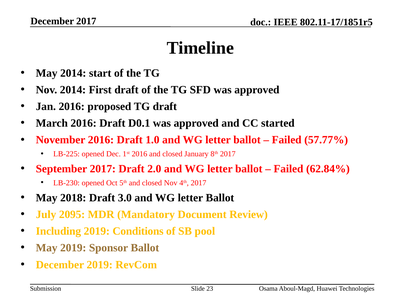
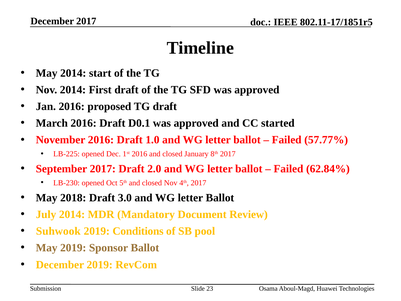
July 2095: 2095 -> 2014 (72, 214)
Including: Including -> Suhwook (58, 231)
